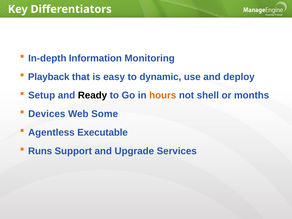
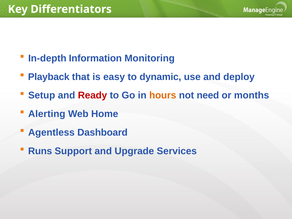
Ready colour: black -> red (92, 95)
shell: shell -> need (208, 95)
Devices: Devices -> Alerting (47, 114)
Some: Some -> Home (105, 114)
Executable: Executable -> Dashboard (102, 133)
